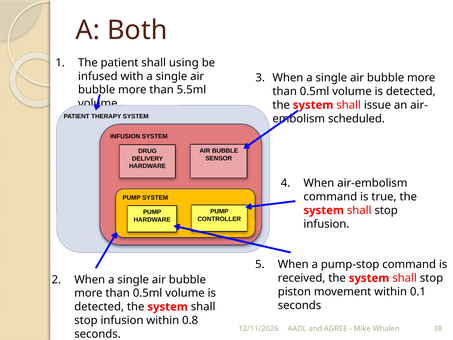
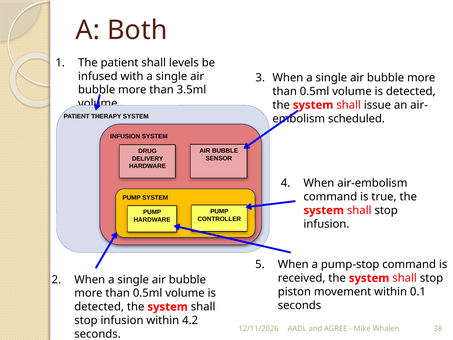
using: using -> levels (184, 63)
5.5ml: 5.5ml -> 3.5ml (191, 90)
0.8: 0.8 -> 4.2 (190, 320)
